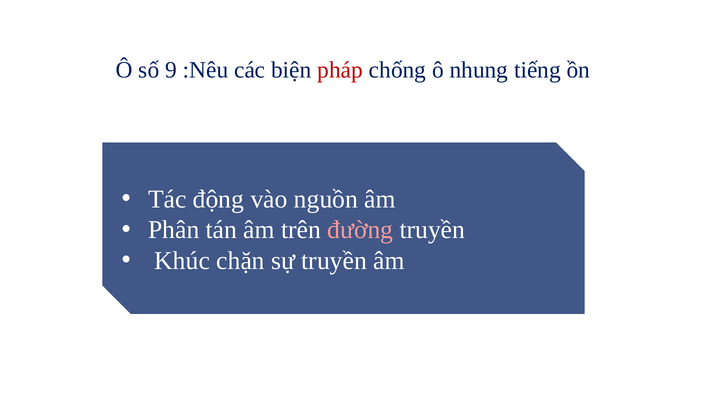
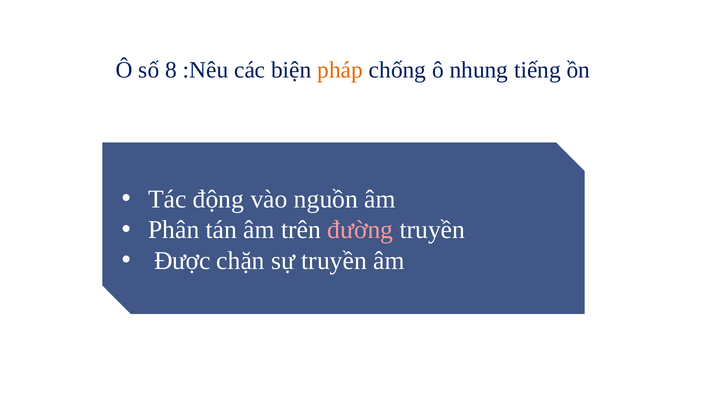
9: 9 -> 8 (171, 70)
pháp colour: red -> orange (340, 70)
Khúc: Khúc -> Được (182, 260)
